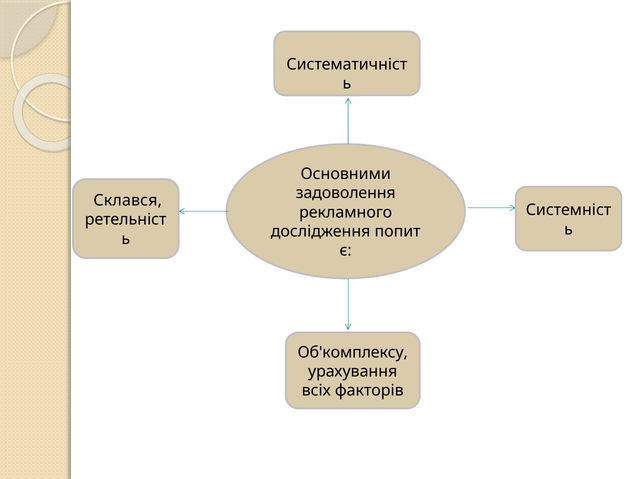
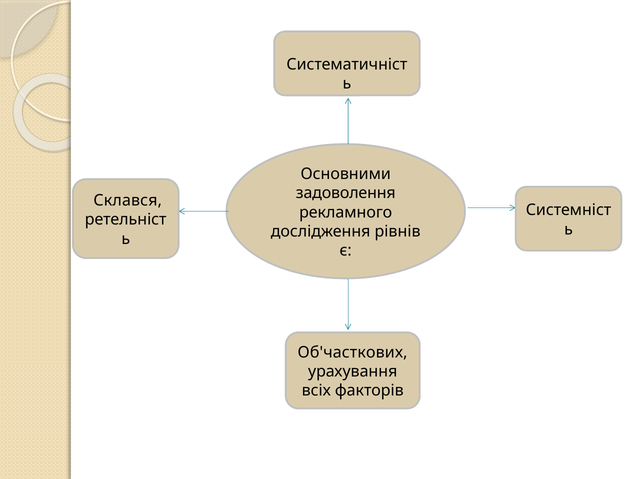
попит: попит -> рівнів (398, 232)
Об'комплексу: Об'комплексу -> Об'часткових (353, 353)
